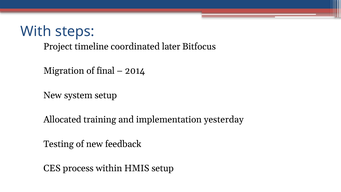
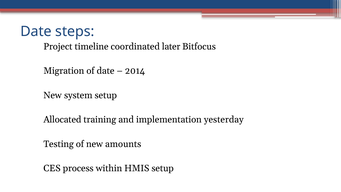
With: With -> Date (36, 32)
of final: final -> date (106, 71)
feedback: feedback -> amounts (123, 144)
